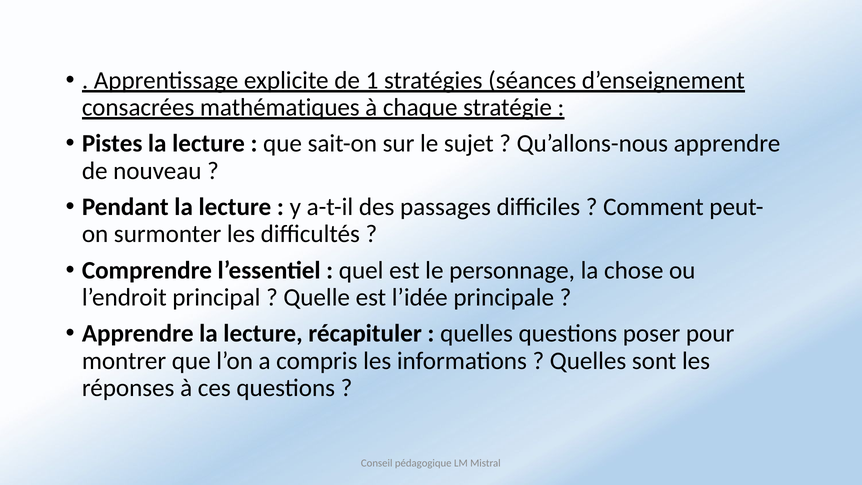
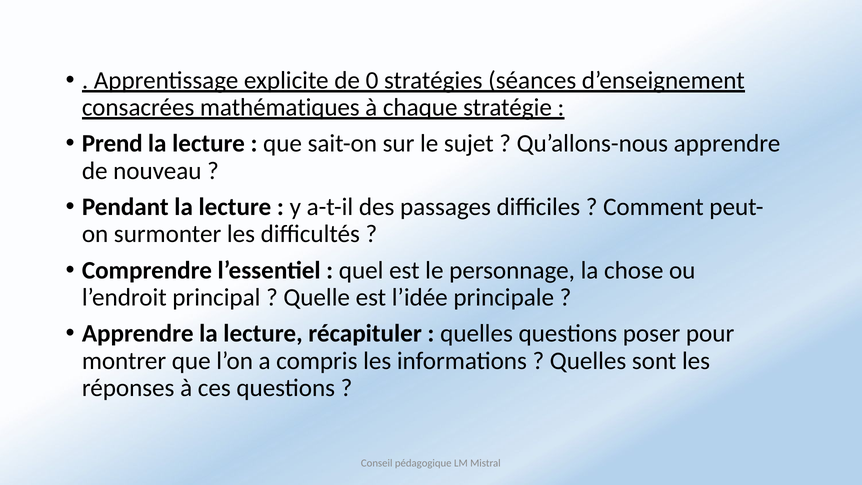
1: 1 -> 0 (372, 80)
Pistes: Pistes -> Prend (112, 144)
